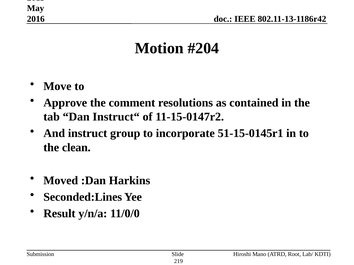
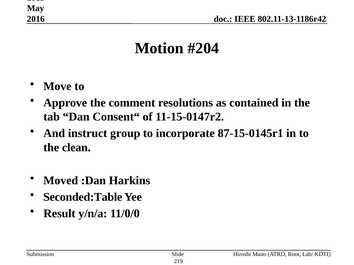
Instruct“: Instruct“ -> Consent“ (116, 117)
51-15-0145r1: 51-15-0145r1 -> 87-15-0145r1 (251, 134)
Seconded:Lines: Seconded:Lines -> Seconded:Table (83, 197)
